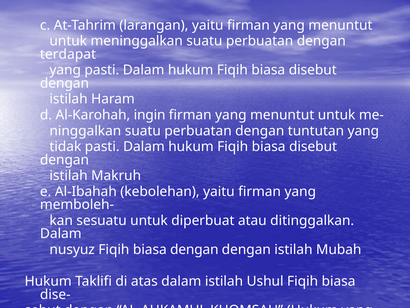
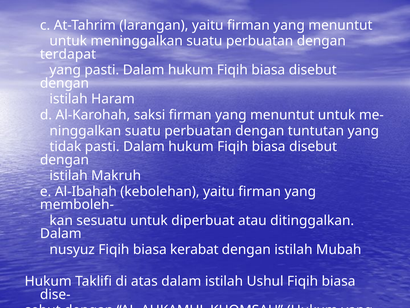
ingin: ingin -> saksi (150, 115)
biasa dengan: dengan -> kerabat (194, 249)
